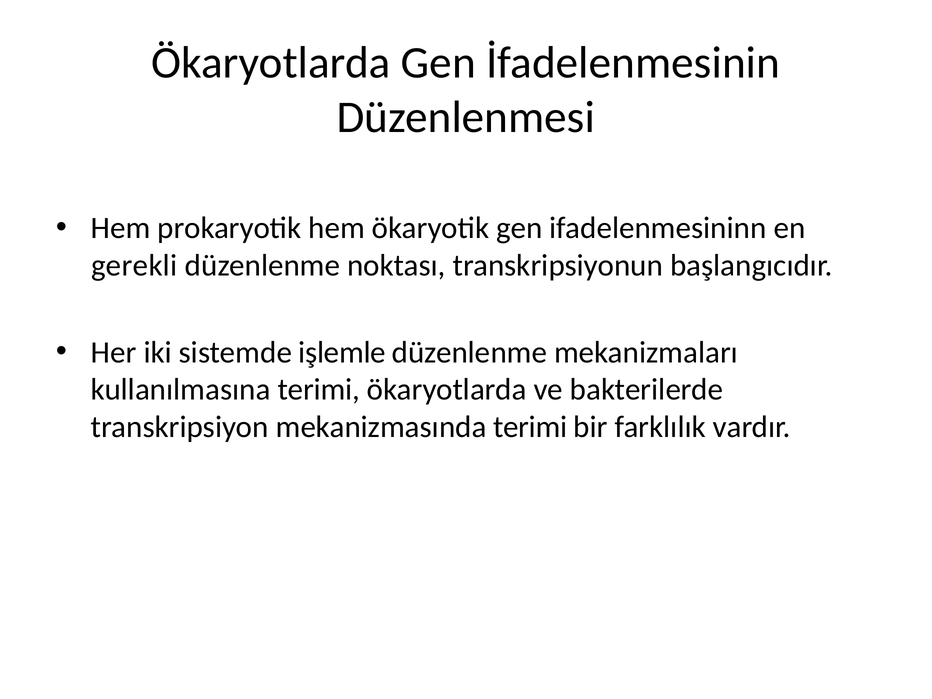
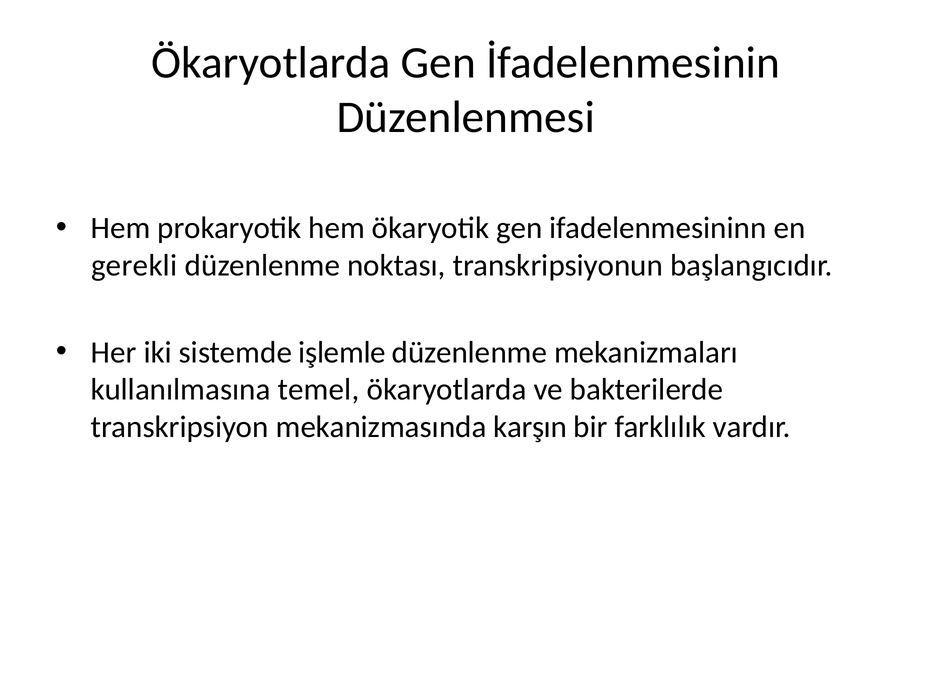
kullanılmasına terimi: terimi -> temel (319, 390)
mekanizmasında terimi: terimi -> karşın (530, 427)
